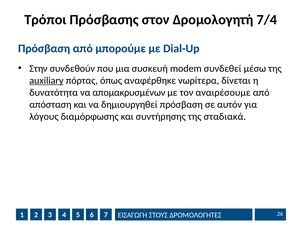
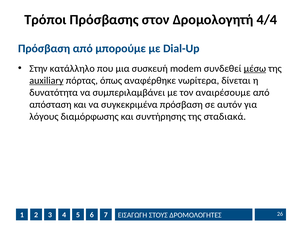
7/4: 7/4 -> 4/4 (267, 20)
συνδεθούν: συνδεθούν -> κατάλληλο (72, 69)
μέσω underline: none -> present (255, 69)
απομακρυσμένων: απομακρυσμένων -> συμπεριλαμβάνει (129, 93)
δημιουργηθεί: δημιουργηθεί -> συγκεκριμένα (129, 105)
